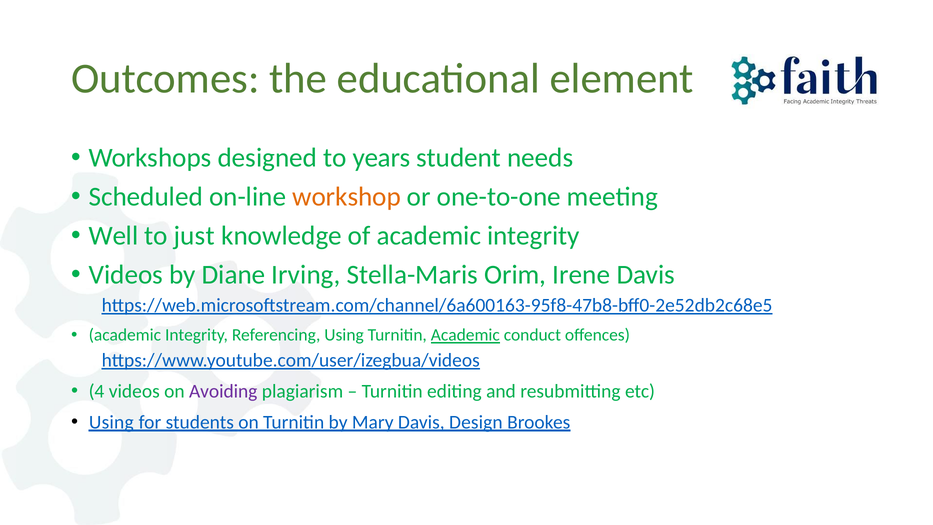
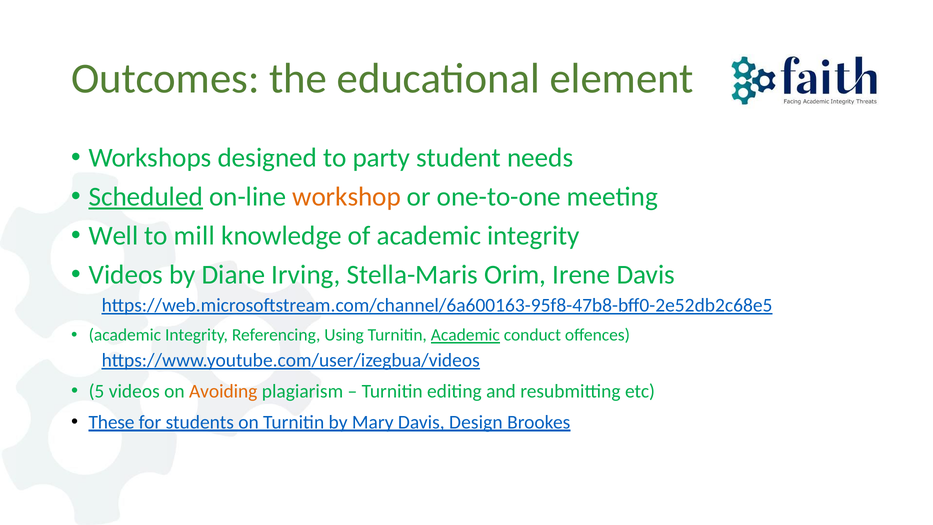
years: years -> party (381, 158)
Scheduled underline: none -> present (146, 197)
just: just -> mill (194, 236)
4: 4 -> 5 (96, 391)
Avoiding colour: purple -> orange (223, 391)
Using: Using -> These (112, 422)
